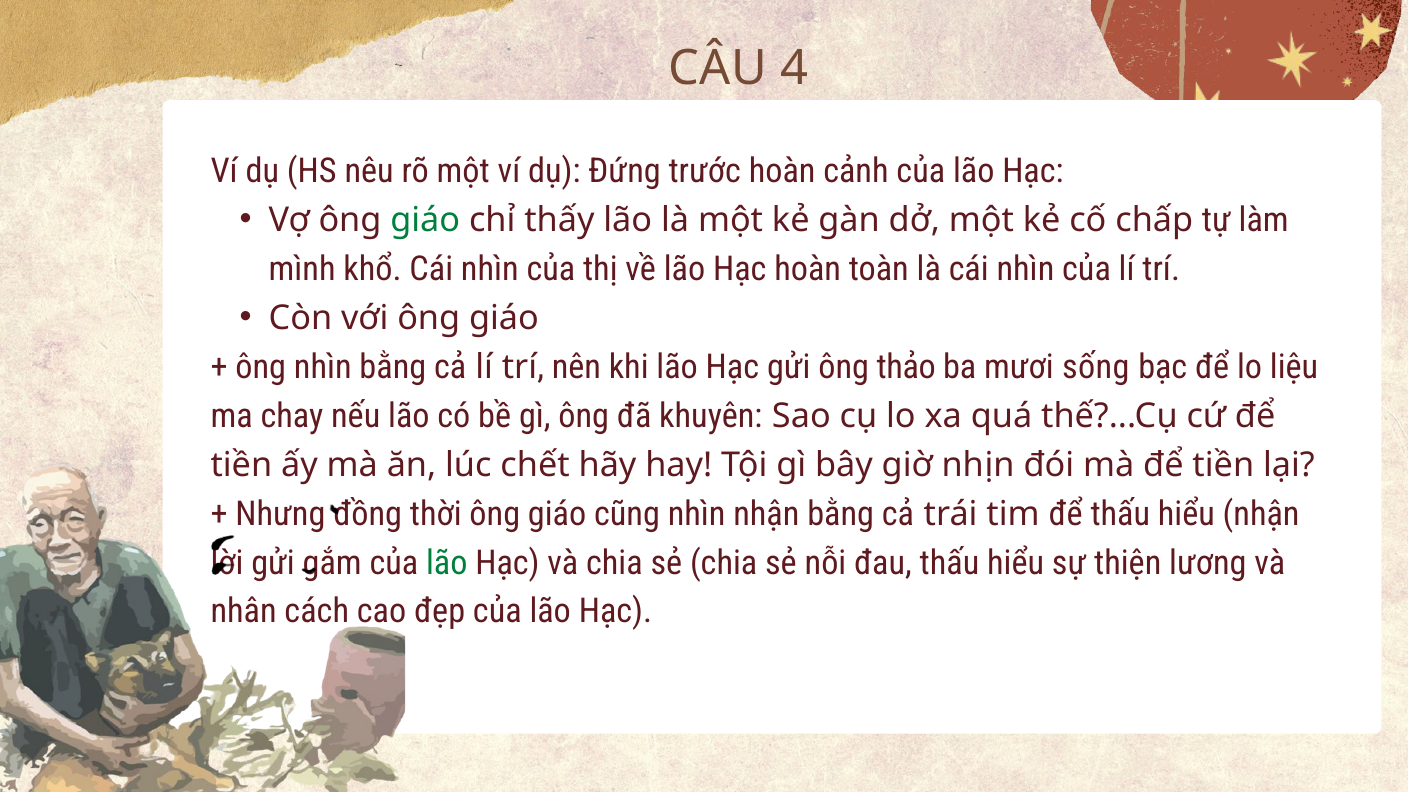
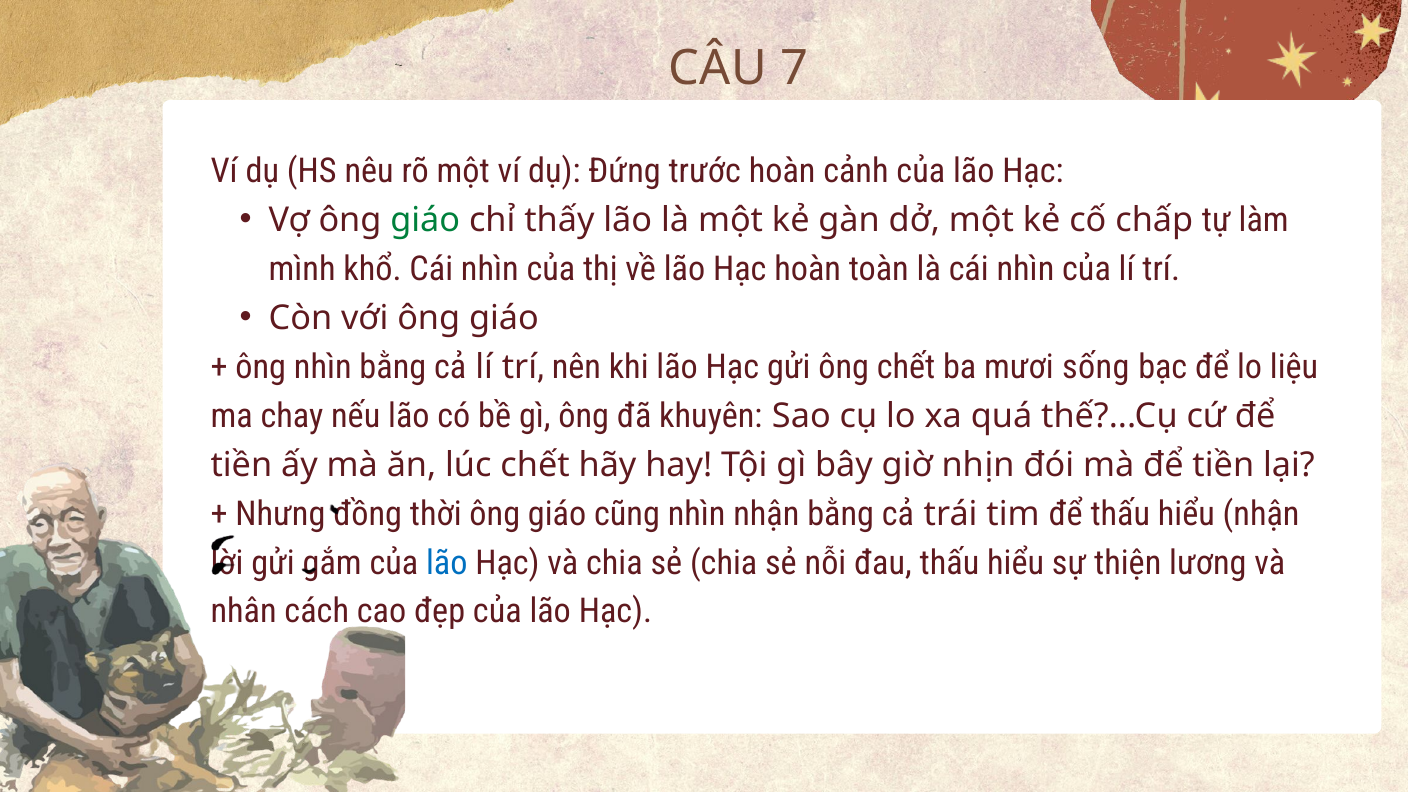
4: 4 -> 7 (794, 69)
ông thảo: thảo -> chết (906, 367)
lão colour: green -> blue (447, 563)
